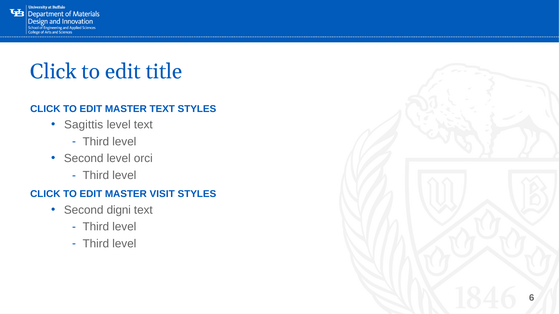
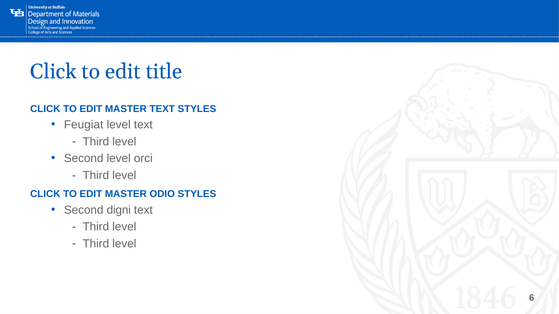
Sagittis: Sagittis -> Feugiat (84, 125)
VISIT: VISIT -> ODIO (162, 194)
